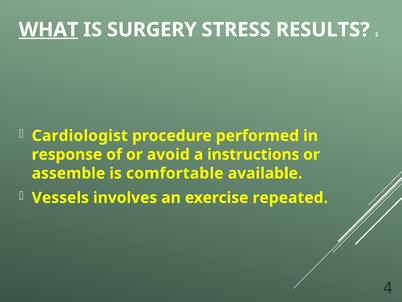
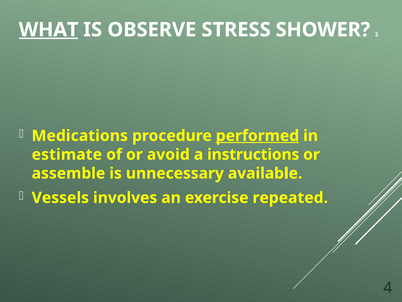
SURGERY: SURGERY -> OBSERVE (152, 30)
RESULTS: RESULTS -> SHOWER (323, 30)
Cardiologist: Cardiologist -> Medications (80, 136)
performed underline: none -> present (257, 136)
response: response -> estimate (67, 154)
comfortable: comfortable -> unnecessary (175, 173)
